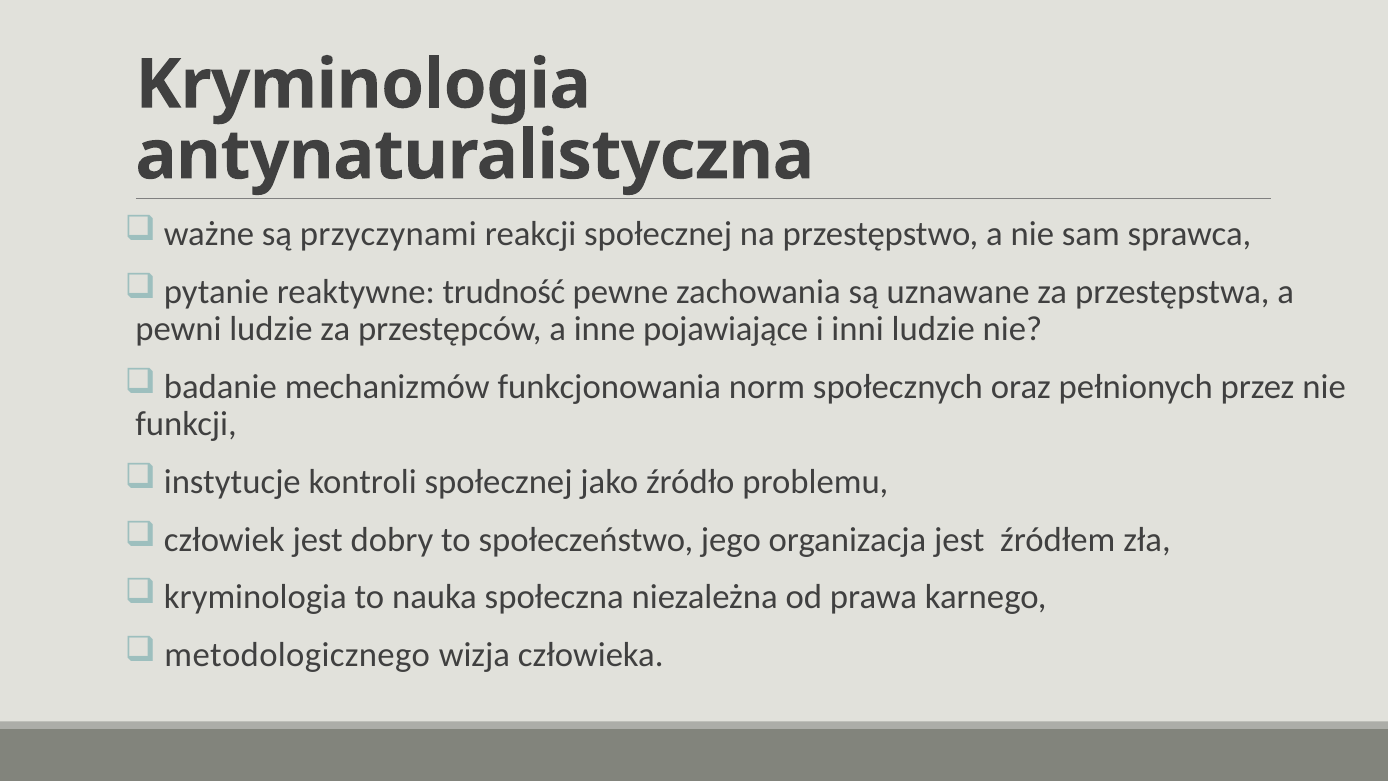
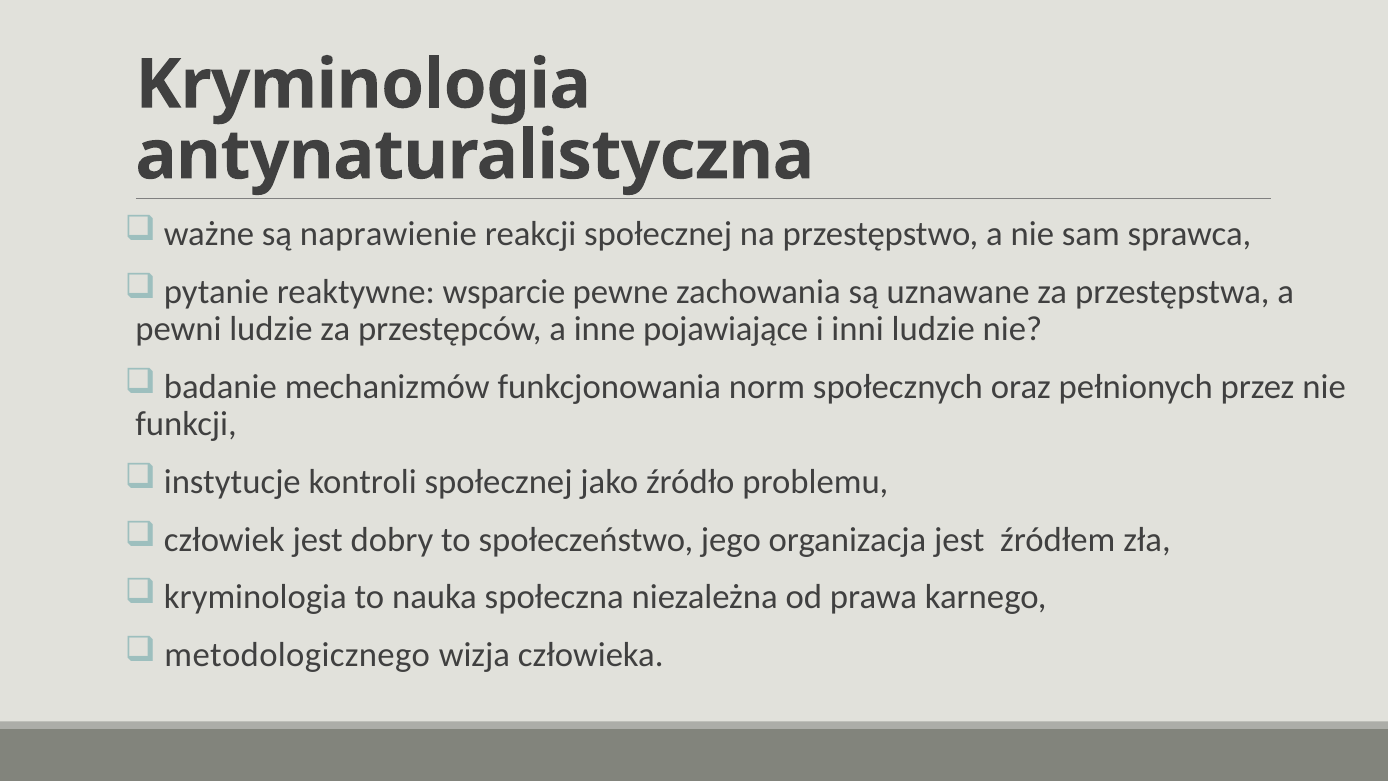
przyczynami: przyczynami -> naprawienie (388, 234)
trudność: trudność -> wsparcie (504, 292)
